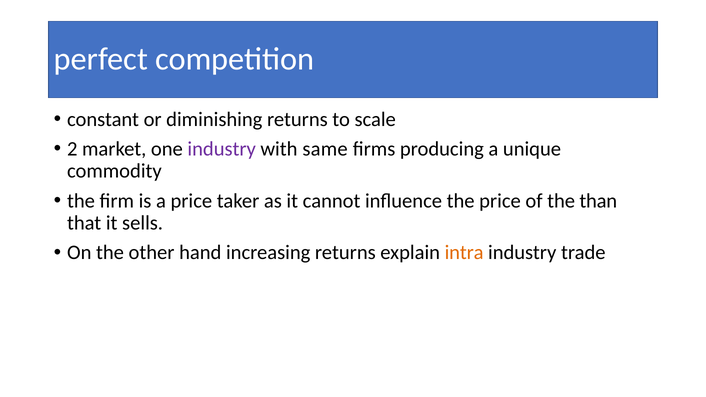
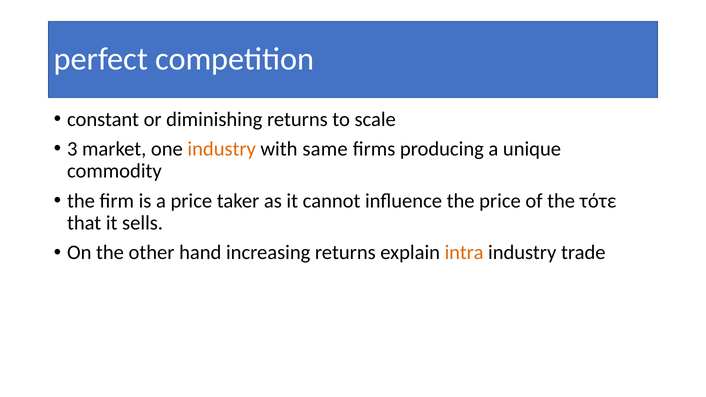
2: 2 -> 3 (72, 149)
industry colour: purple -> orange (222, 149)
than: than -> τότε (598, 201)
